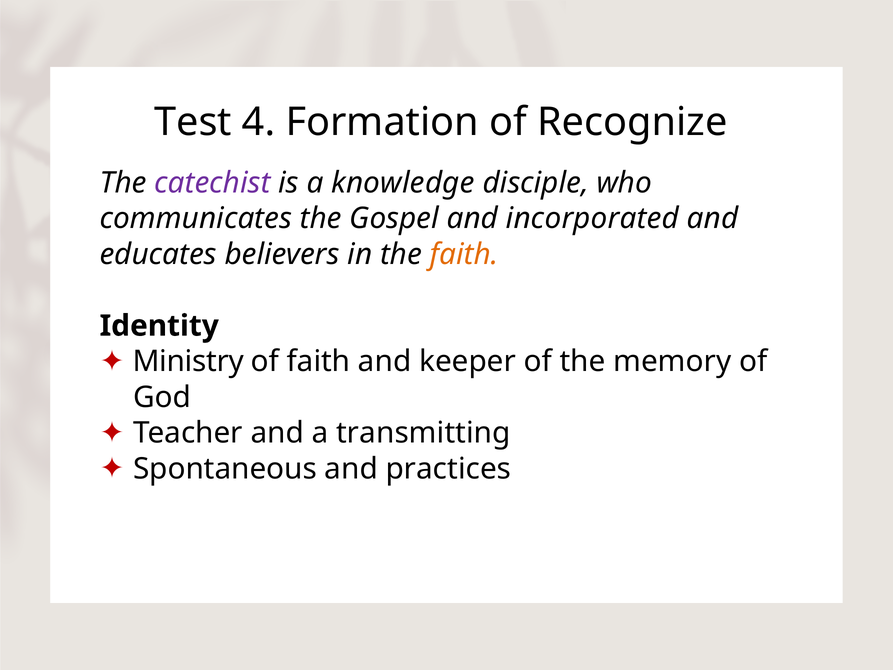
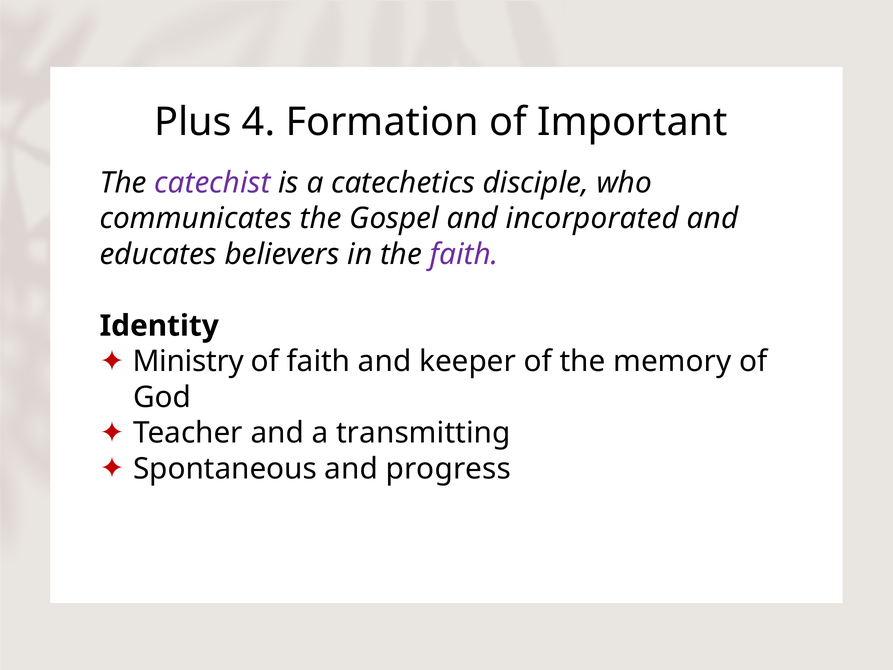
Test: Test -> Plus (193, 122)
Recognize: Recognize -> Important (632, 122)
knowledge: knowledge -> catechetics (403, 183)
faith colour: orange -> purple (464, 254)
practices: practices -> progress (448, 469)
